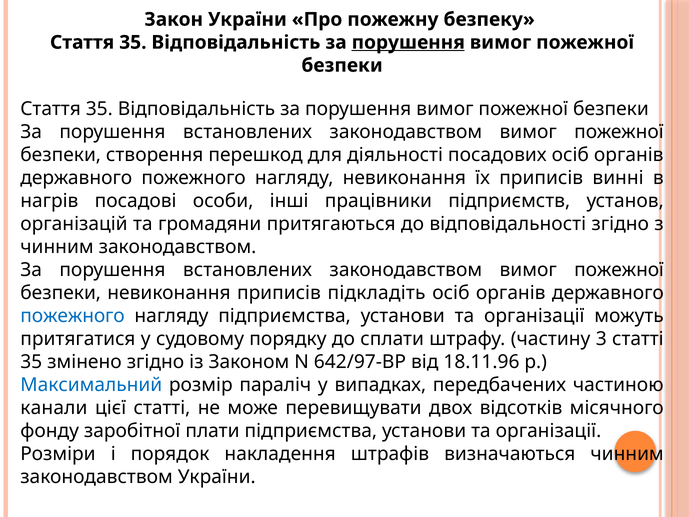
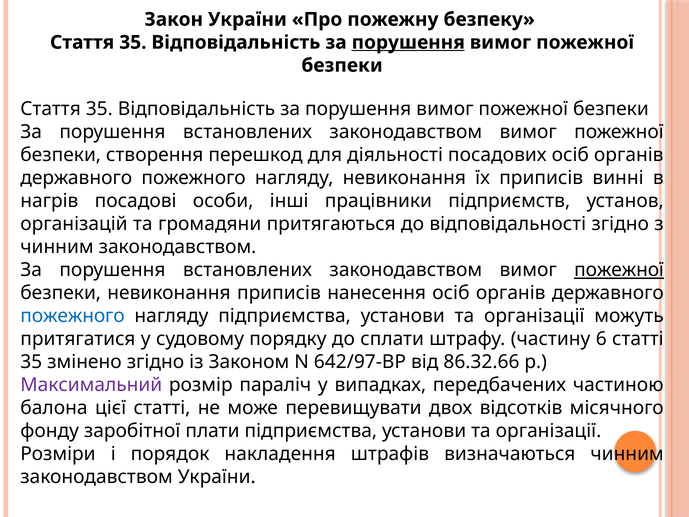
пожежної underline: none -> present (619, 270)
підкладіть: підкладіть -> нанесення (377, 293)
3: 3 -> 6 (601, 339)
18.11.96: 18.11.96 -> 86.32.66 (481, 362)
Максимальний colour: blue -> purple (91, 385)
канали: канали -> балона (54, 408)
